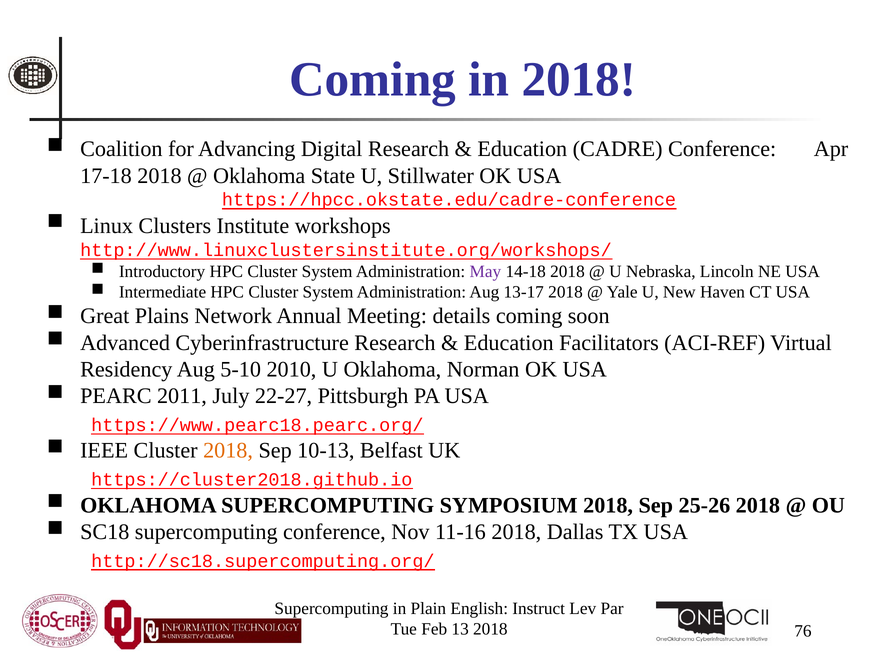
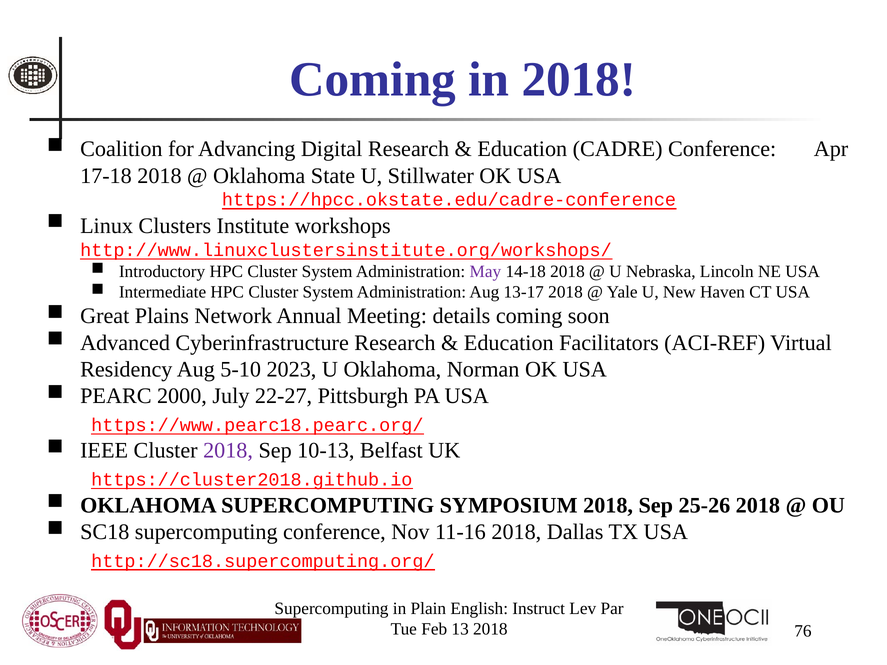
2010: 2010 -> 2023 (291, 369)
2011: 2011 -> 2000 (182, 396)
2018 colour: orange -> purple (228, 451)
